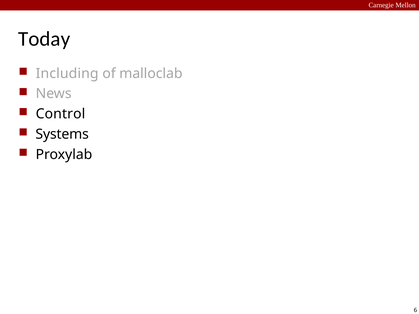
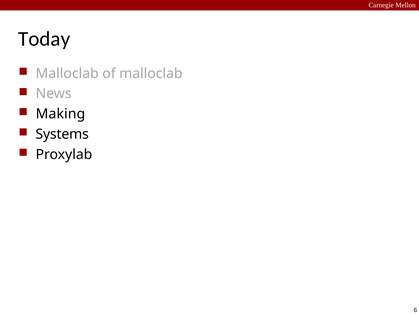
Including: Including -> Malloclab (67, 74)
Control: Control -> Making (60, 114)
